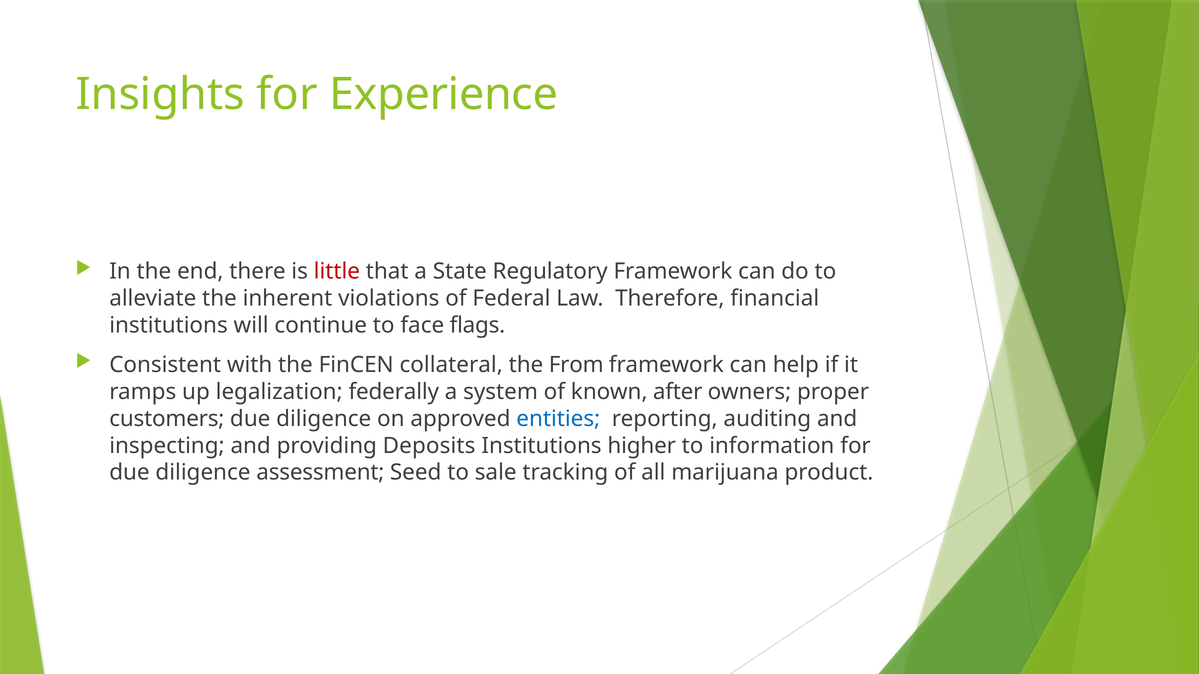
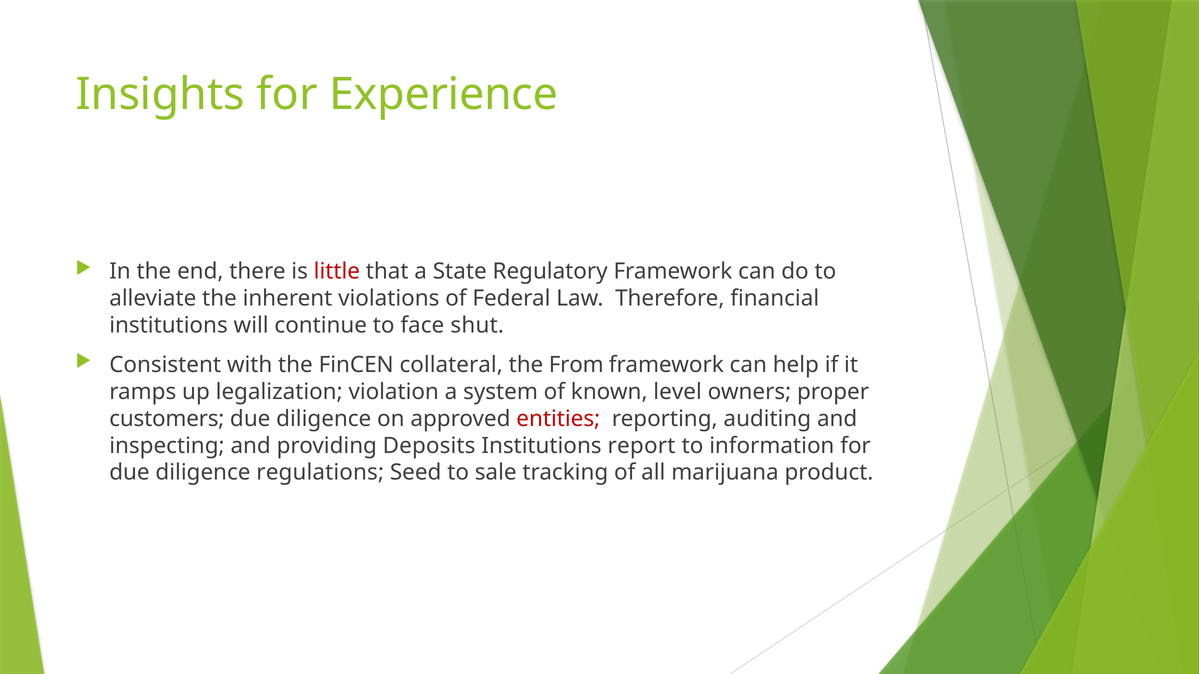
flags: flags -> shut (477, 325)
federally: federally -> violation (394, 392)
after: after -> level (678, 392)
entities colour: blue -> red (558, 419)
higher: higher -> report (642, 446)
assessment: assessment -> regulations (320, 473)
